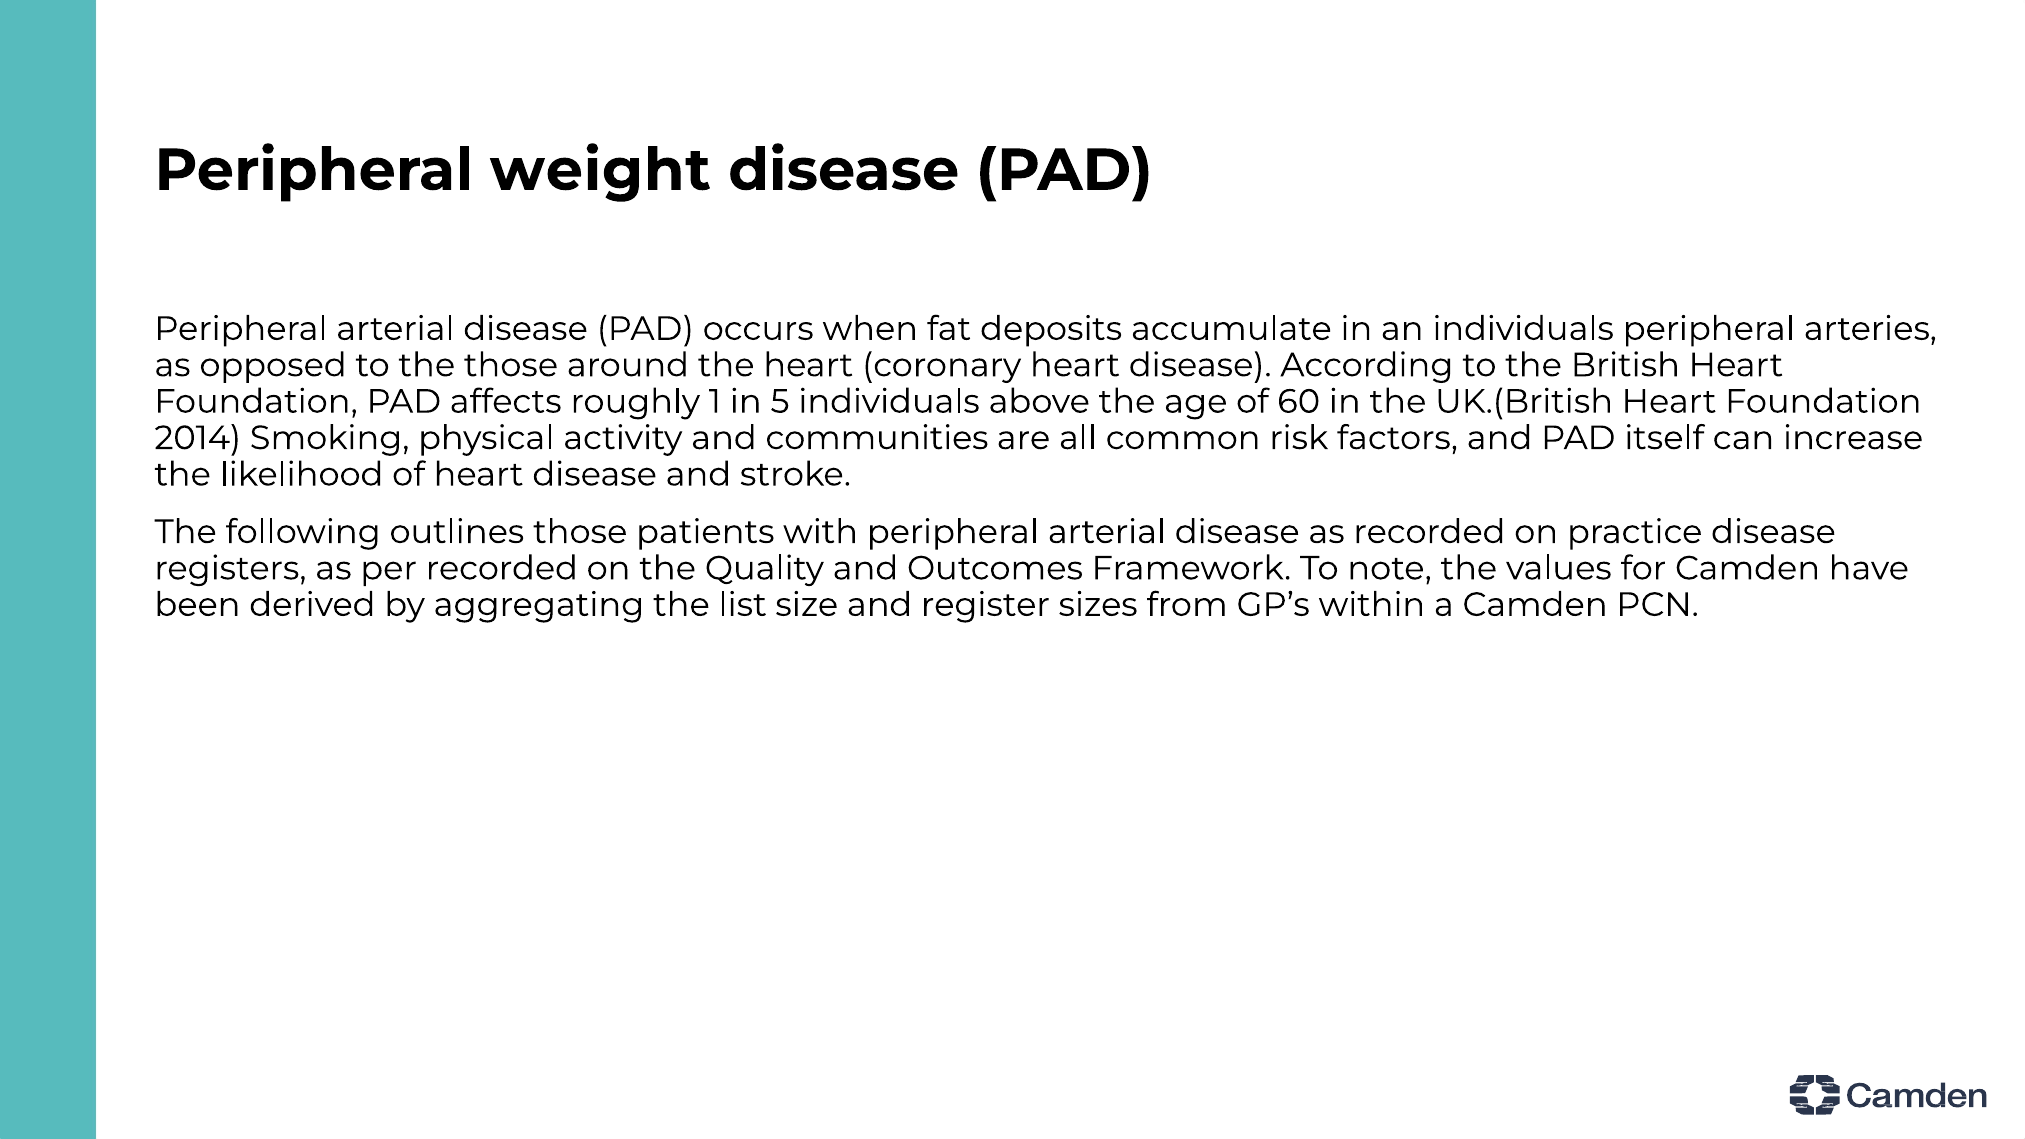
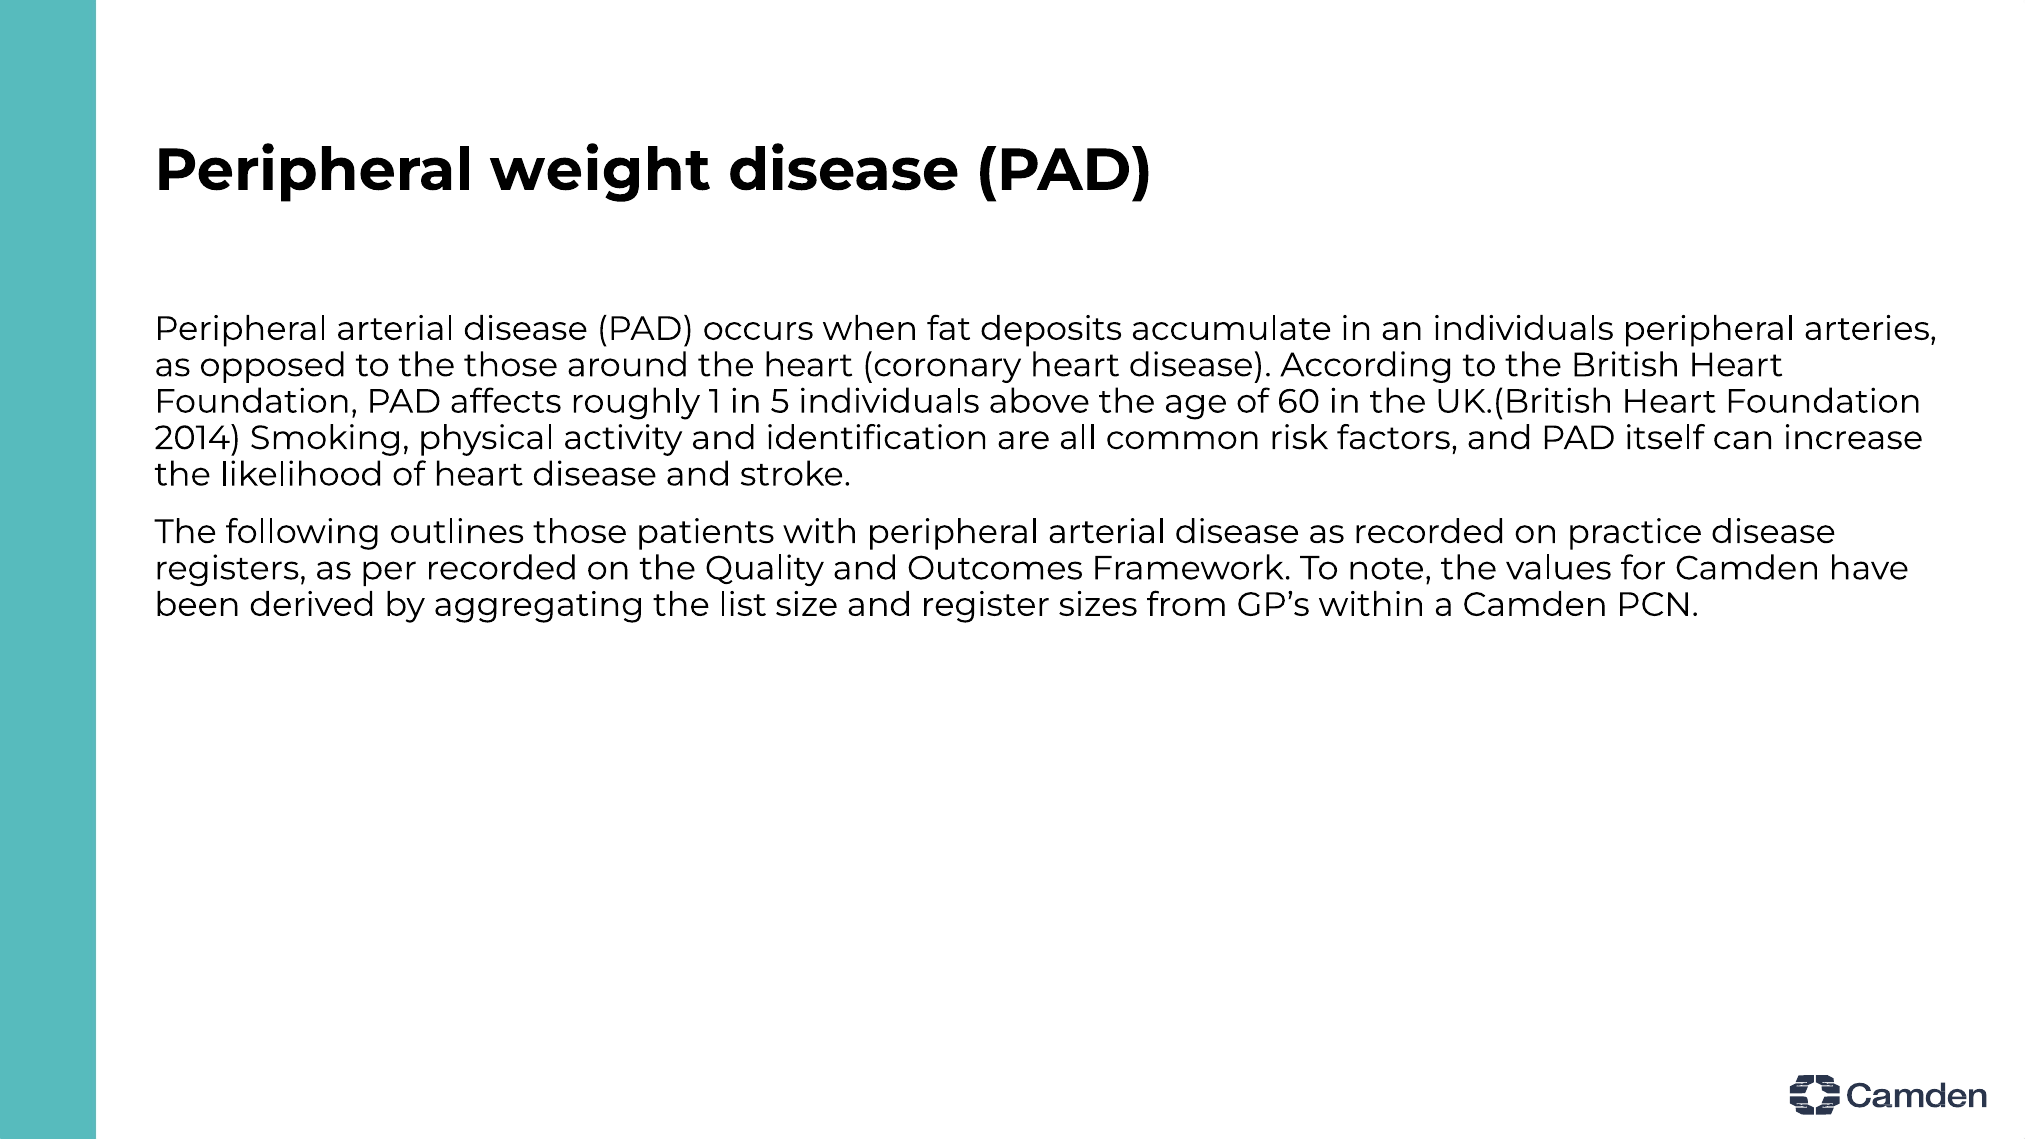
communities: communities -> identification (877, 438)
